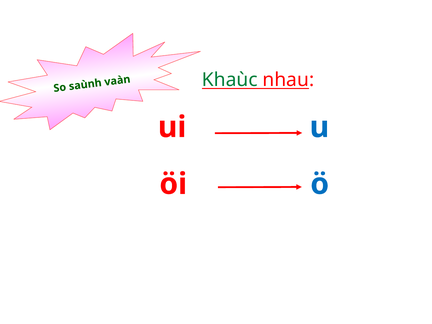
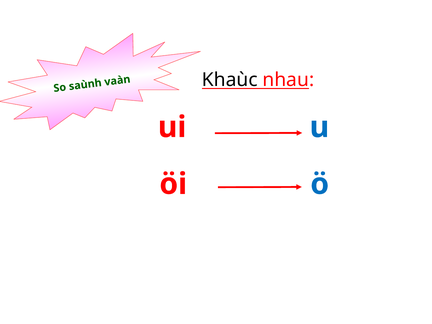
Khaùc colour: green -> black (230, 80)
